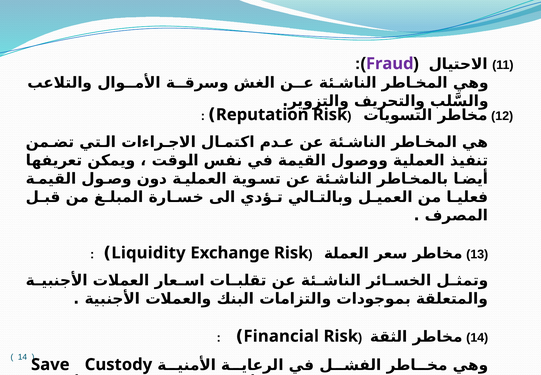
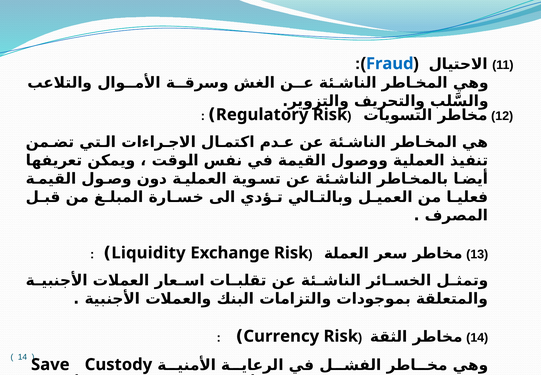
Fraud colour: purple -> blue (390, 64)
Reputation: Reputation -> Regulatory (262, 114)
Financial: Financial -> Currency (281, 336)
